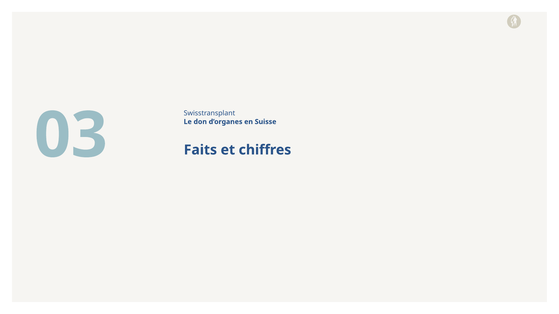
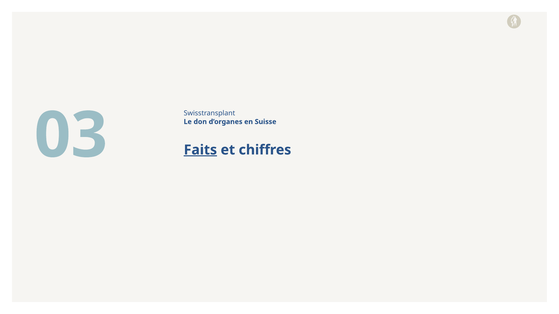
Faits underline: none -> present (200, 150)
